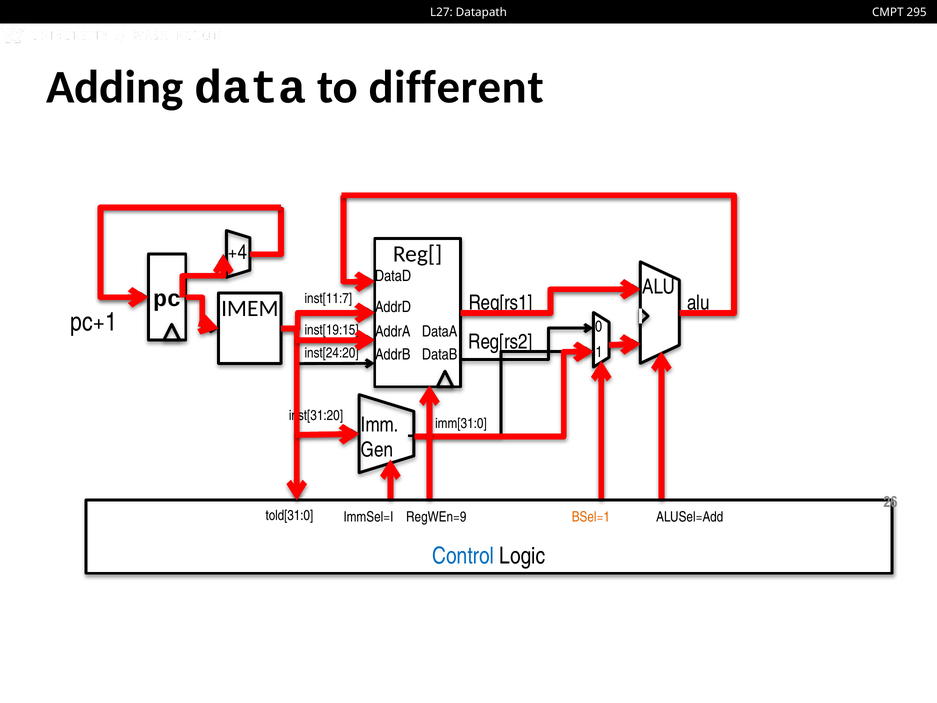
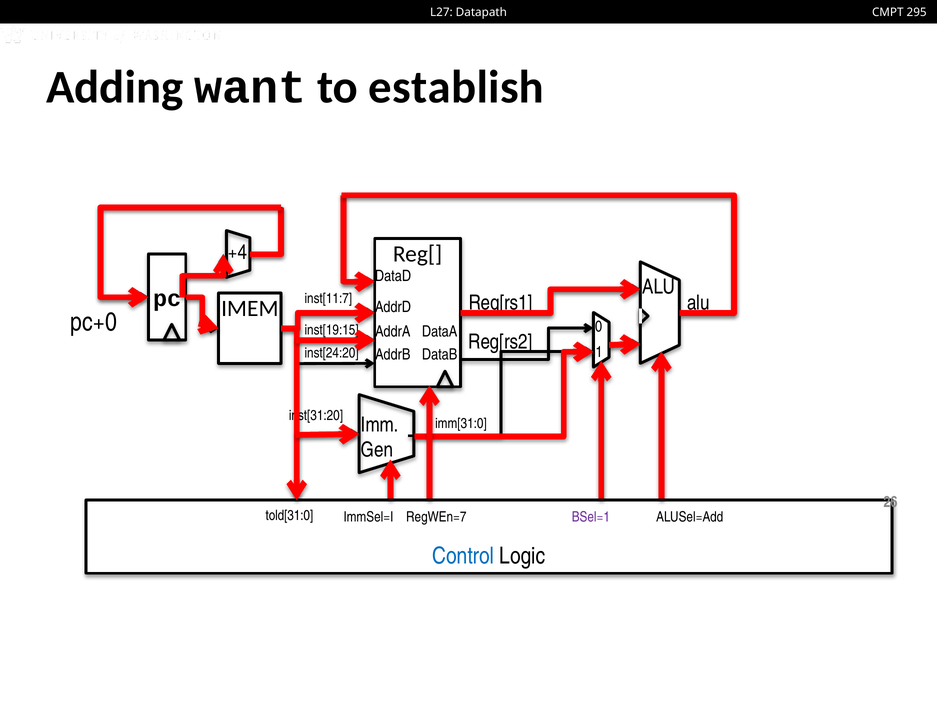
data: data -> want (250, 87)
different: different -> establish (456, 87)
pc+1: pc+1 -> pc+0 (94, 322)
RegWEn=9: RegWEn=9 -> RegWEn=7 (436, 517)
BSel=1 colour: orange -> purple (591, 517)
